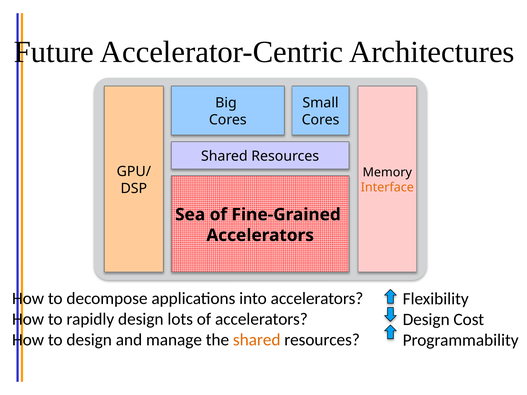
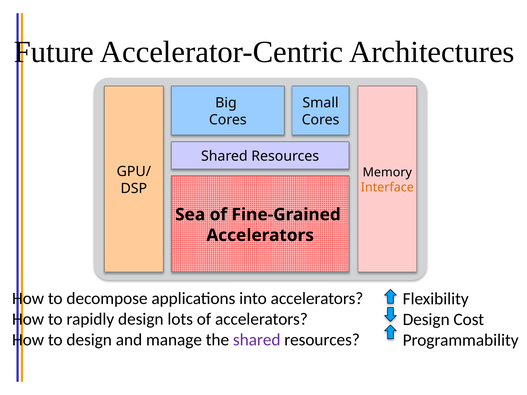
shared colour: orange -> purple (257, 340)
